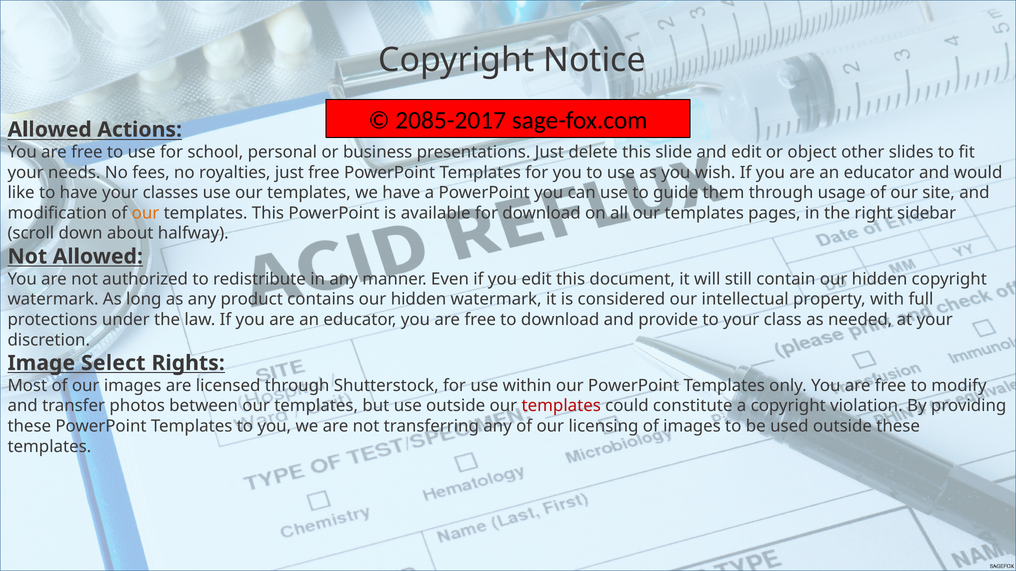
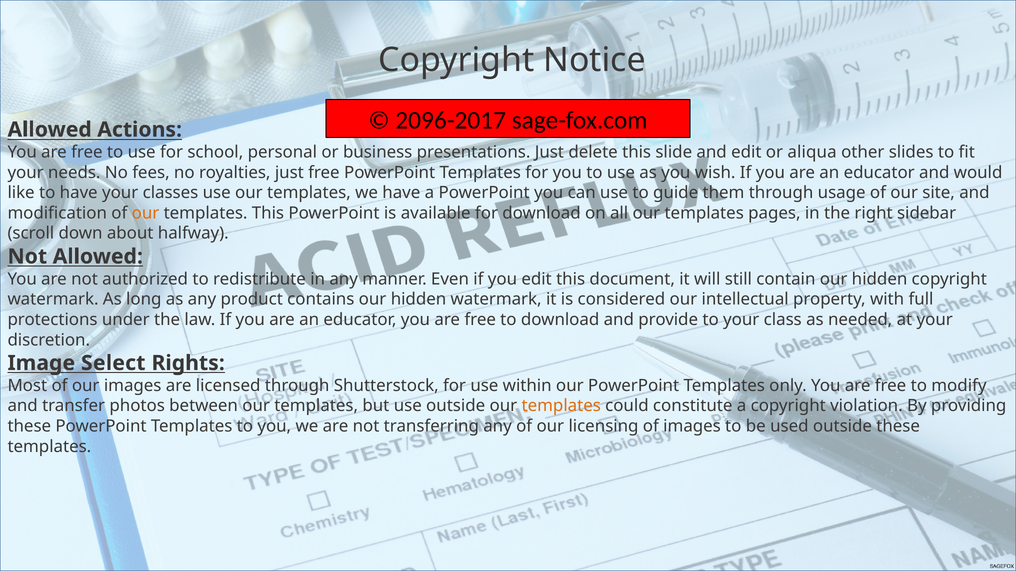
2085-2017: 2085-2017 -> 2096-2017 (451, 121)
object: object -> aliqua (812, 152)
templates colour: red -> orange (561, 406)
